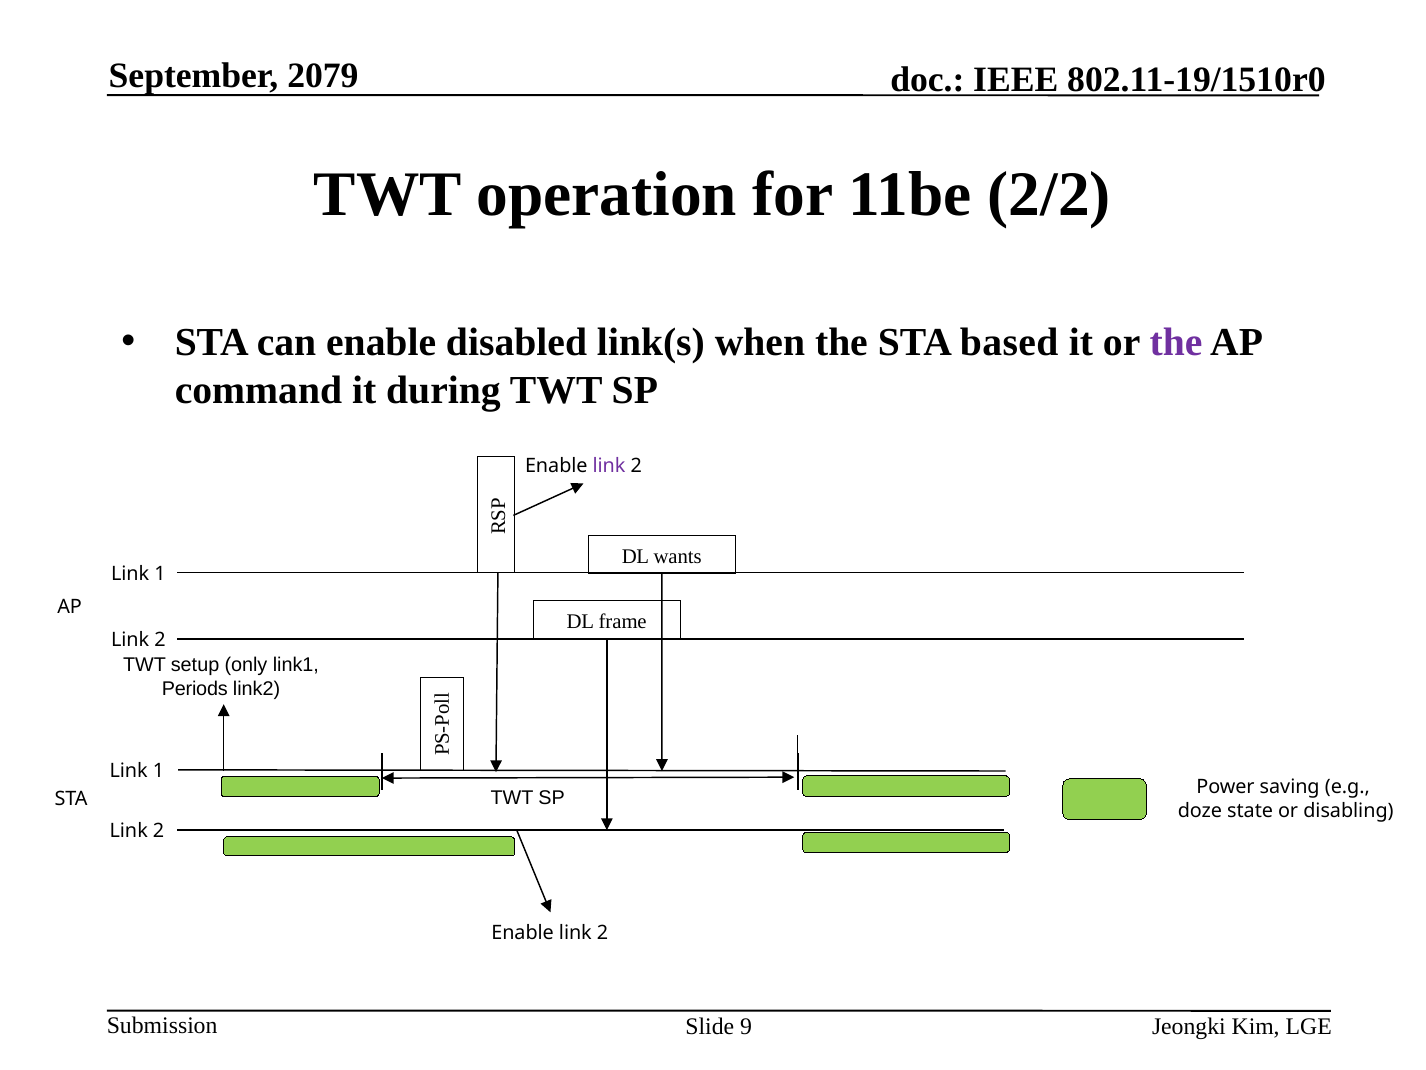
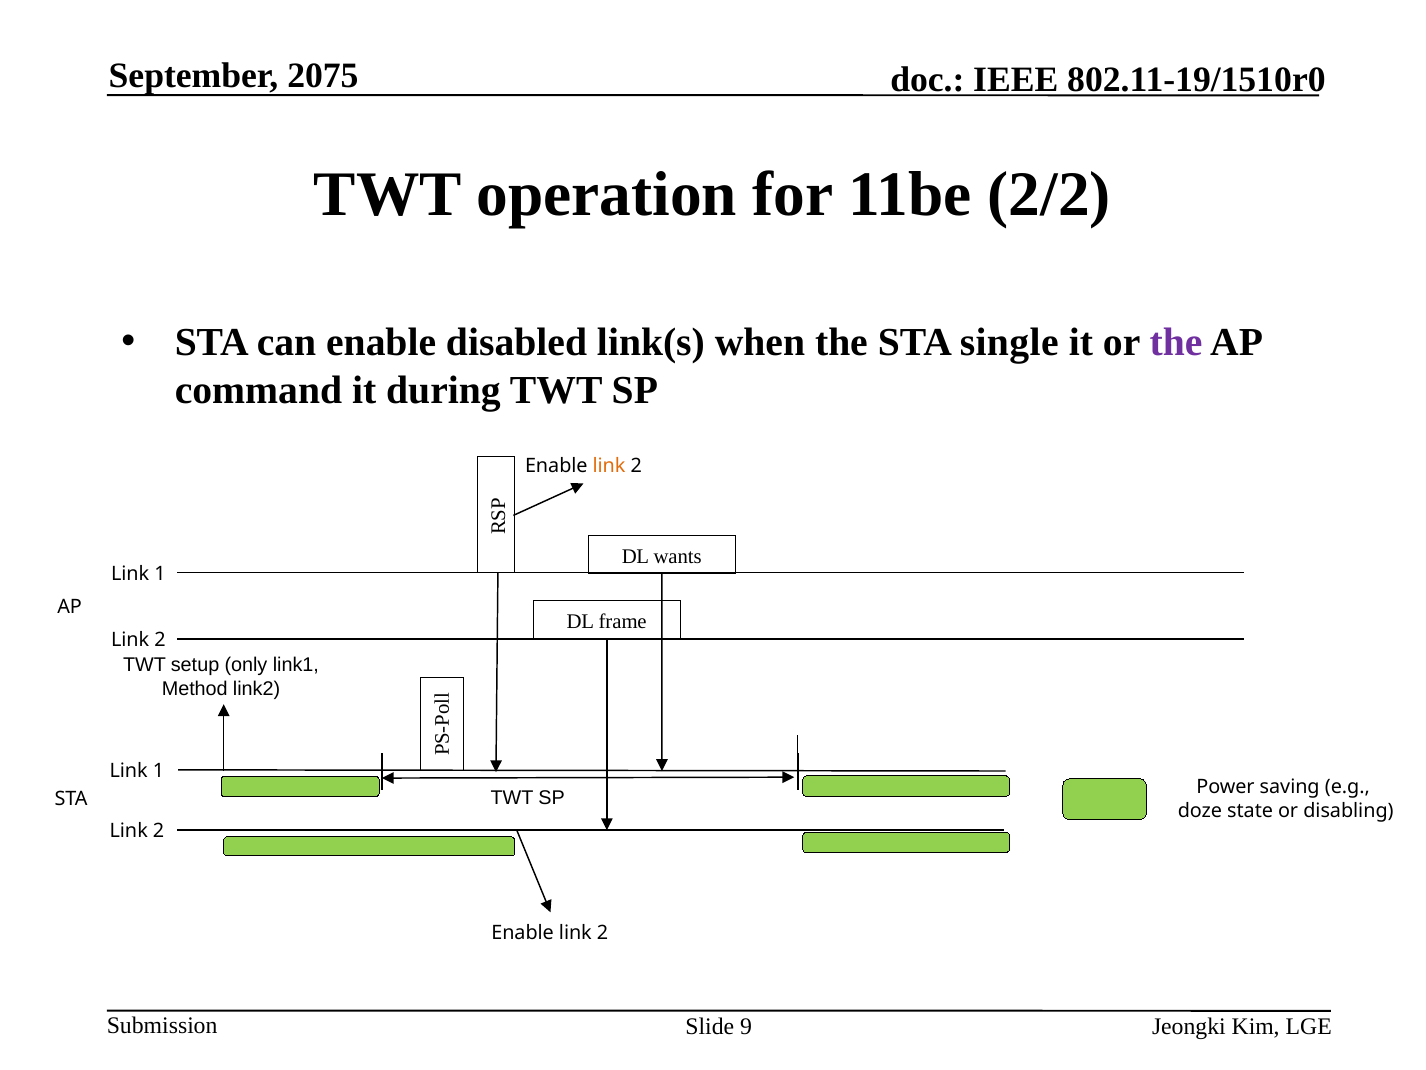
2079: 2079 -> 2075 (323, 76)
based: based -> single (1009, 343)
link colour: purple -> orange (609, 466)
Periods: Periods -> Method (195, 689)
